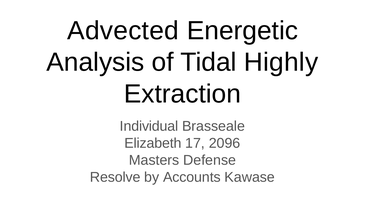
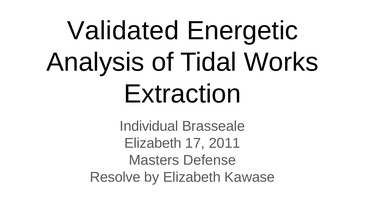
Advected: Advected -> Validated (123, 31)
Highly: Highly -> Works (281, 62)
2096: 2096 -> 2011 (225, 143)
by Accounts: Accounts -> Elizabeth (192, 177)
